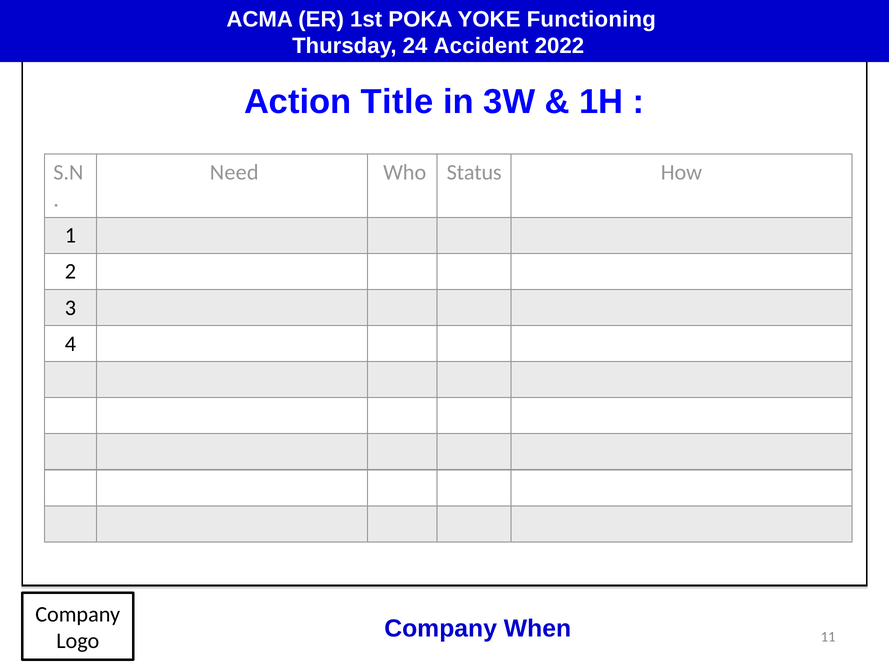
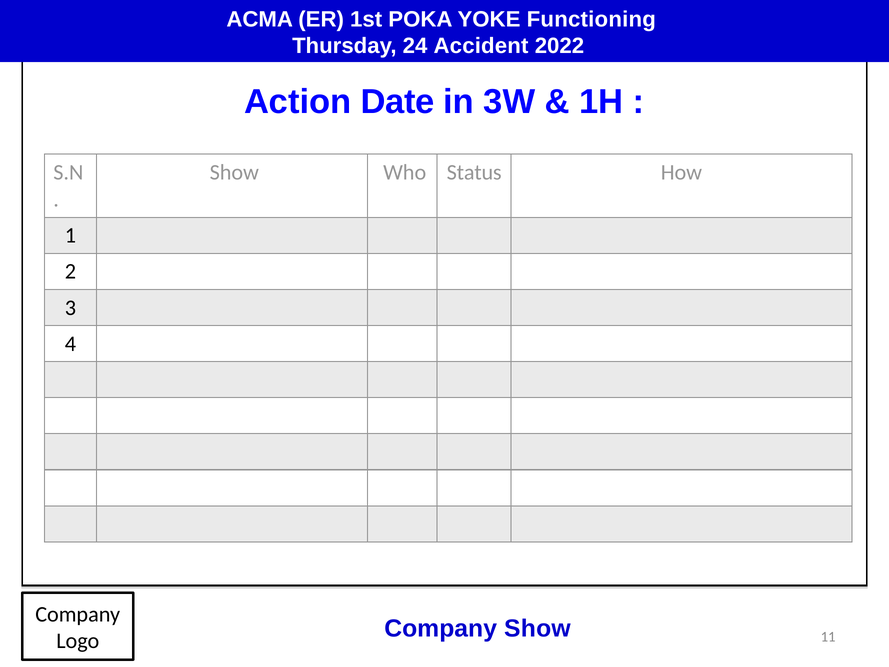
Title: Title -> Date (397, 102)
Need: Need -> Show (234, 172)
Company When: When -> Show (537, 628)
